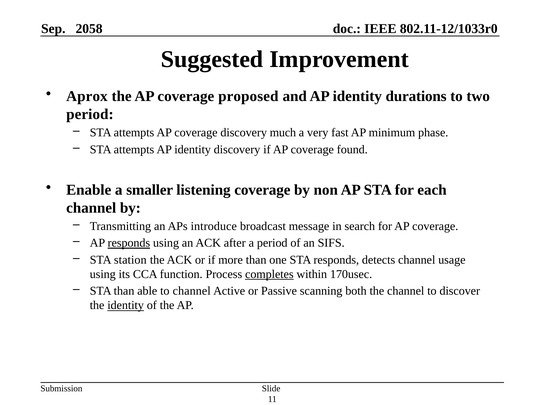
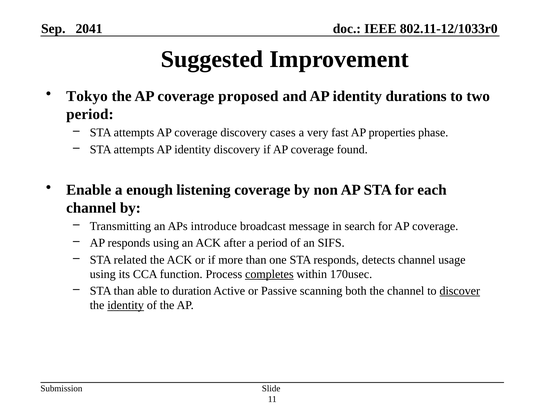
2058: 2058 -> 2041 (89, 29)
Aprox: Aprox -> Tokyo (87, 96)
much: much -> cases (283, 133)
minimum: minimum -> properties (392, 133)
smaller: smaller -> enough (150, 190)
responds underline: present -> none (129, 243)
station: station -> related (130, 260)
to channel: channel -> duration (192, 291)
discover underline: none -> present (460, 291)
